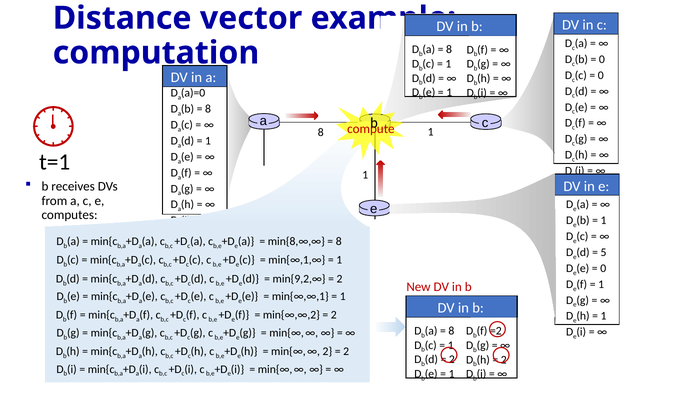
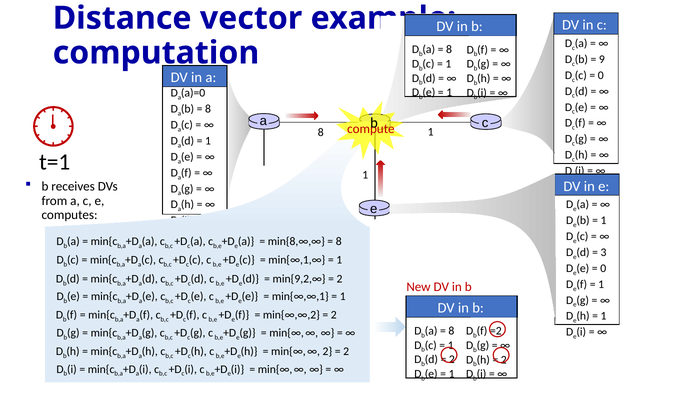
0: 0 -> 9 (602, 59)
5: 5 -> 3 (604, 252)
